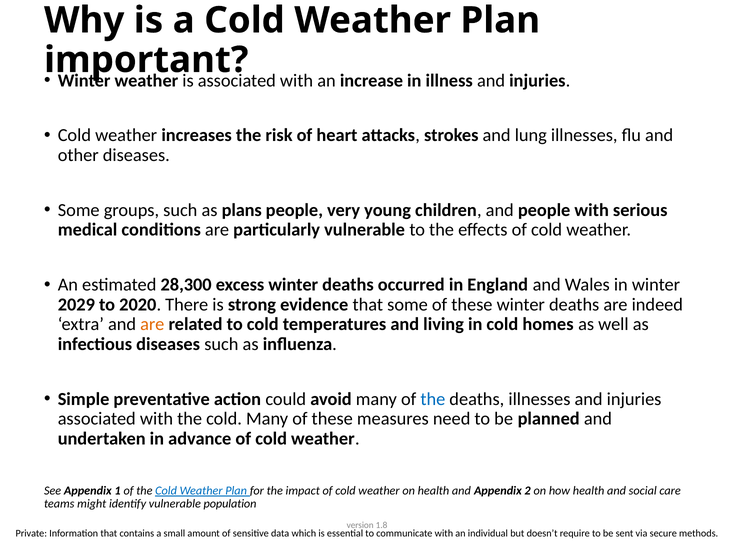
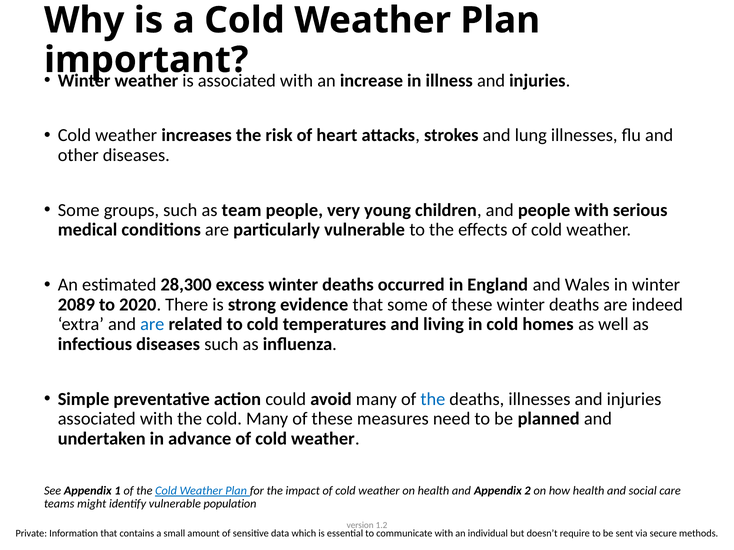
plans: plans -> team (242, 210)
2029: 2029 -> 2089 (76, 305)
are colour: orange -> blue (152, 325)
1.8: 1.8 -> 1.2 (382, 525)
